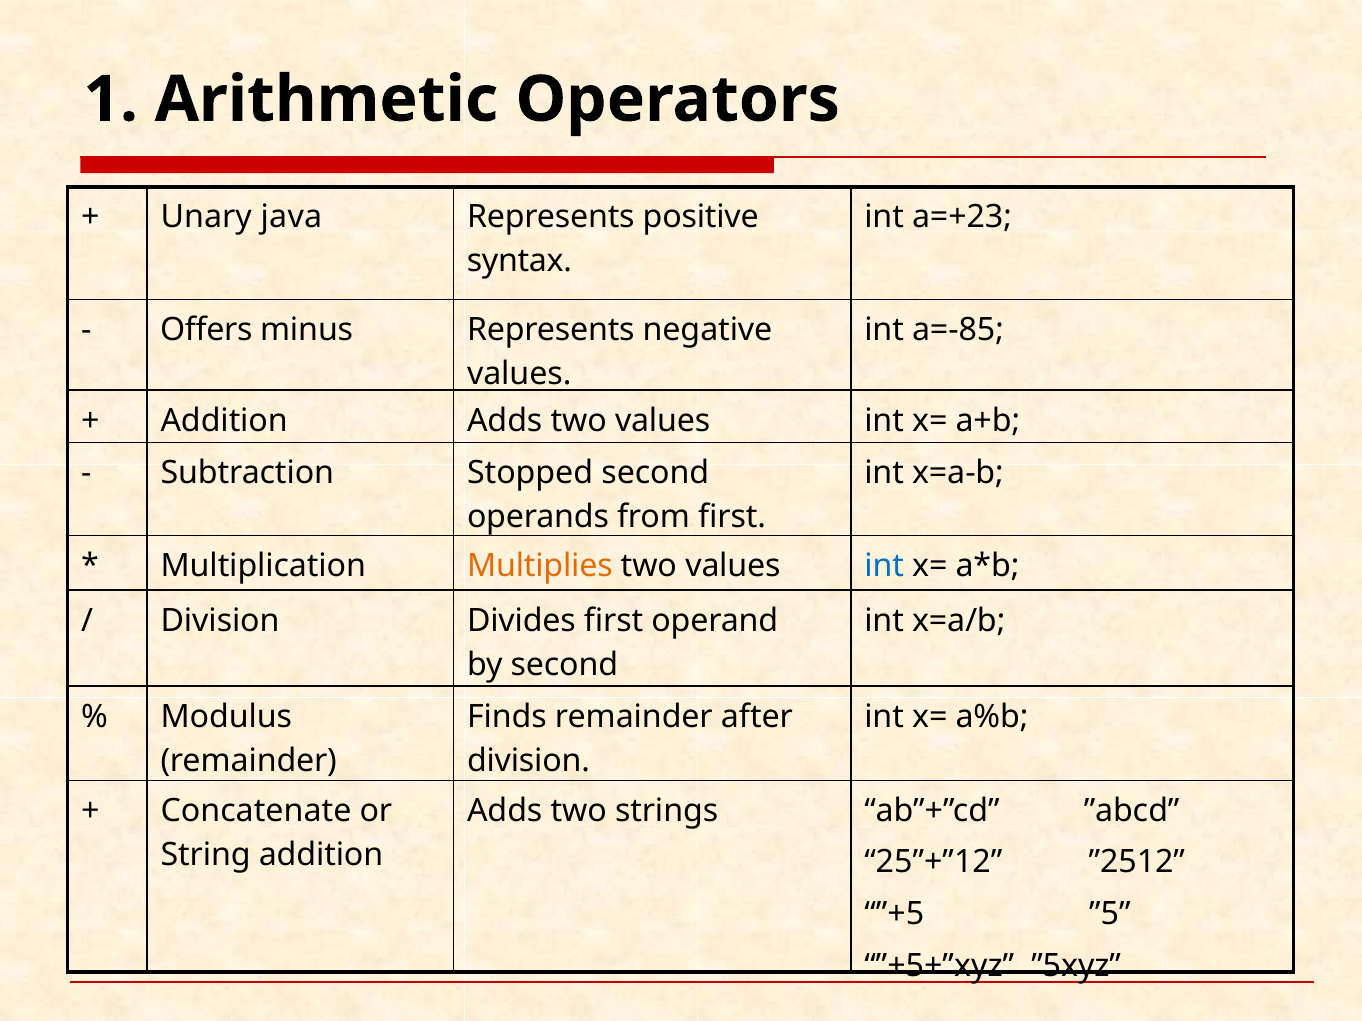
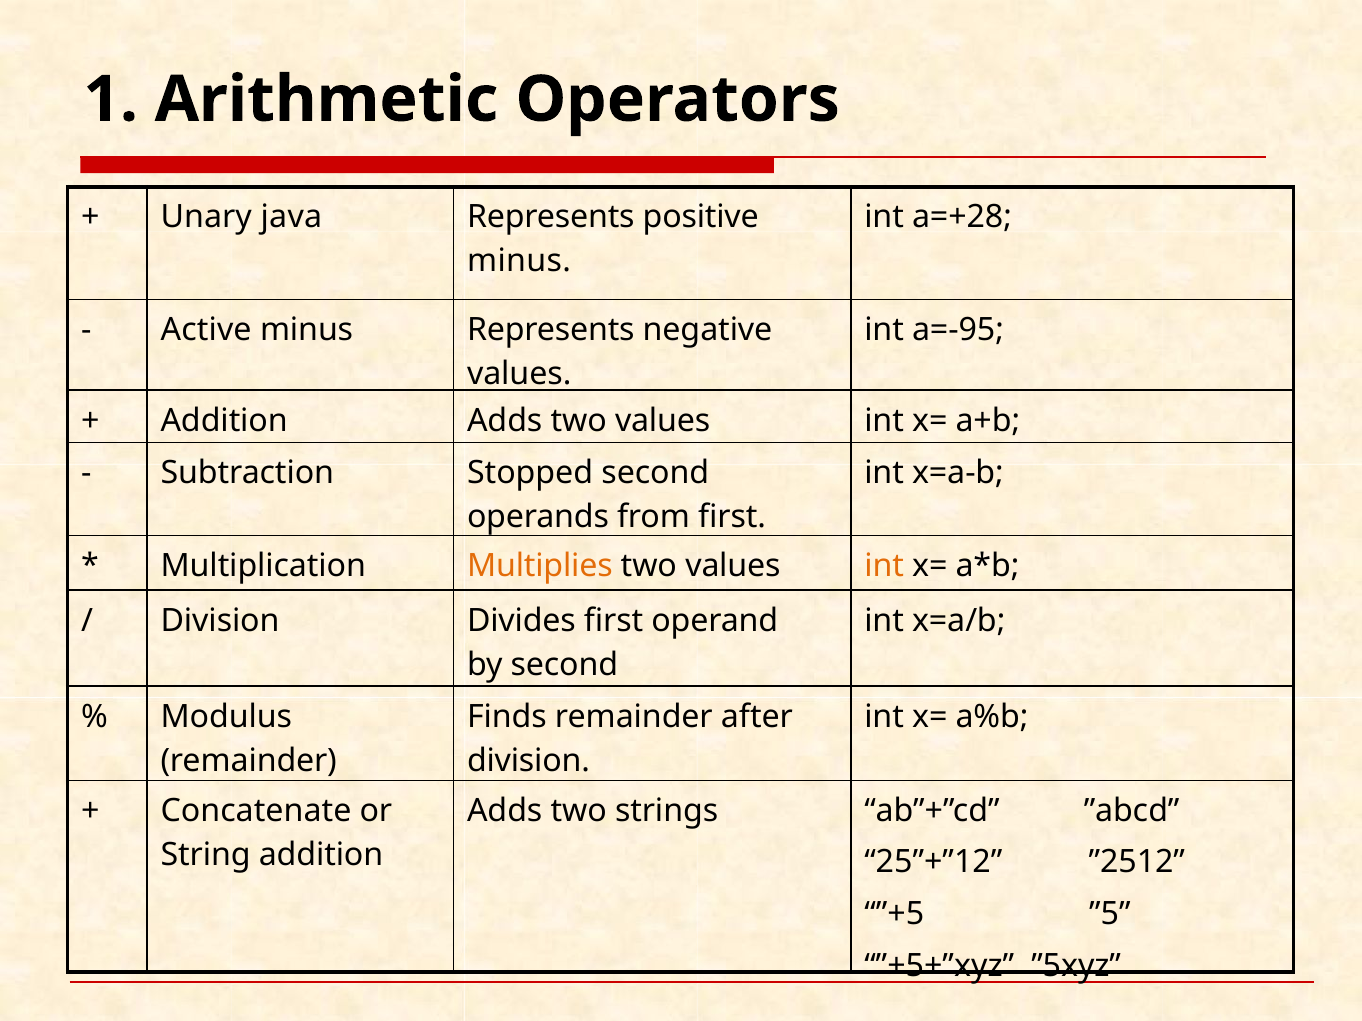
a=+23: a=+23 -> a=+28 (962, 217)
syntax: syntax -> minus (519, 261)
Offers: Offers -> Active (206, 330)
a=-85: a=-85 -> a=-95 (958, 330)
int colour: blue -> orange (884, 566)
